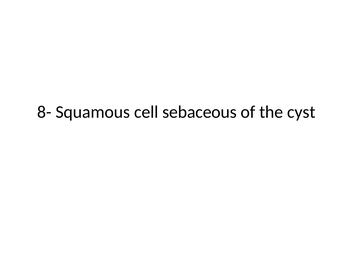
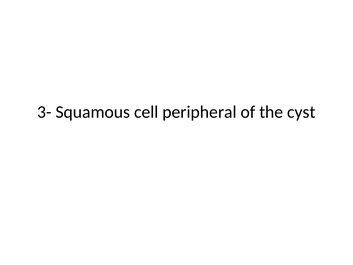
8-: 8- -> 3- (44, 112)
sebaceous: sebaceous -> peripheral (200, 112)
